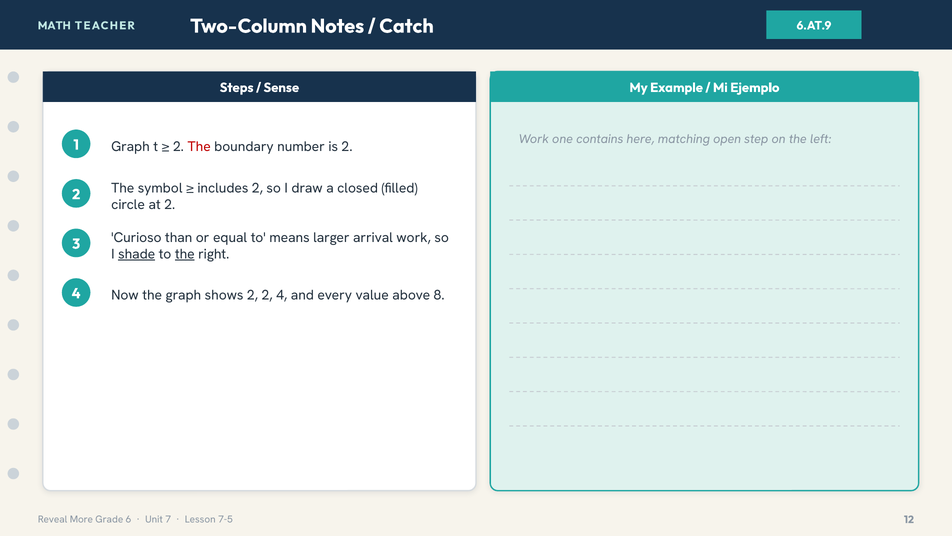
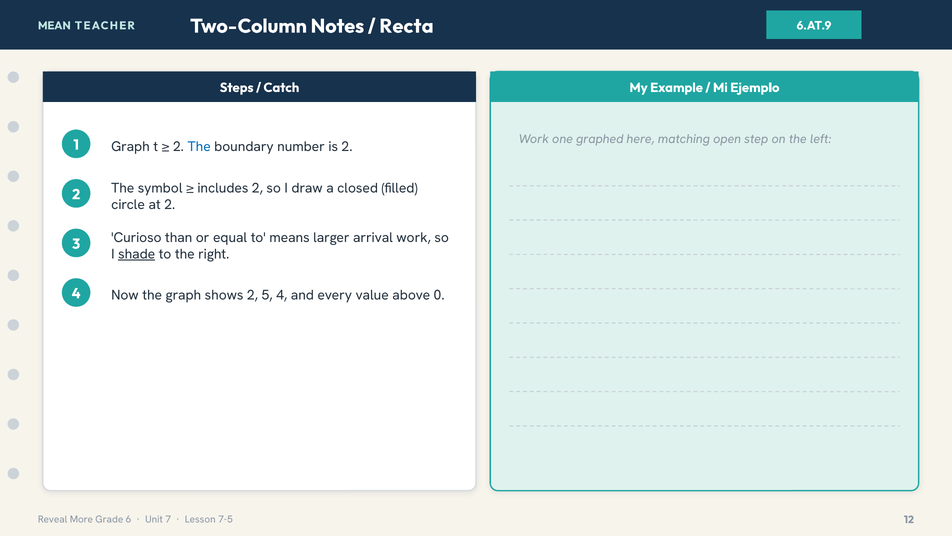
MATH: MATH -> MEAN (54, 26)
Catch: Catch -> Recta (406, 26)
Sense: Sense -> Catch (281, 88)
contains: contains -> graphed (600, 139)
The colour: red -> blue (199, 147)
the underline: present -> none (185, 254)
shows 2 2: 2 -> 5 (267, 295)
8: 8 -> 0 (439, 295)
